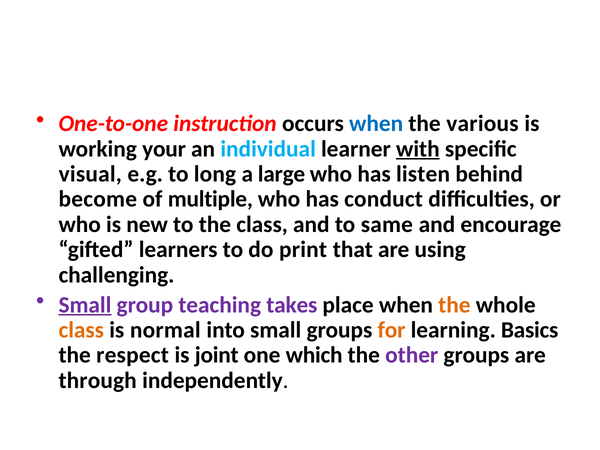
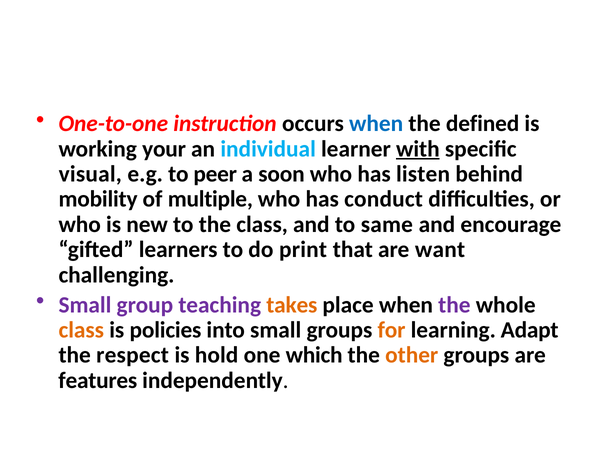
various: various -> defined (483, 124)
long: long -> peer (215, 174)
large: large -> soon (281, 174)
become: become -> mobility (98, 199)
using: using -> want (440, 250)
Small underline: present -> none (85, 305)
takes colour: purple -> orange (292, 305)
the colour: orange -> purple (454, 305)
normal: normal -> policies (165, 330)
Basics: Basics -> Adapt (530, 330)
joint: joint -> hold (217, 355)
other colour: purple -> orange (412, 355)
through: through -> features (98, 380)
